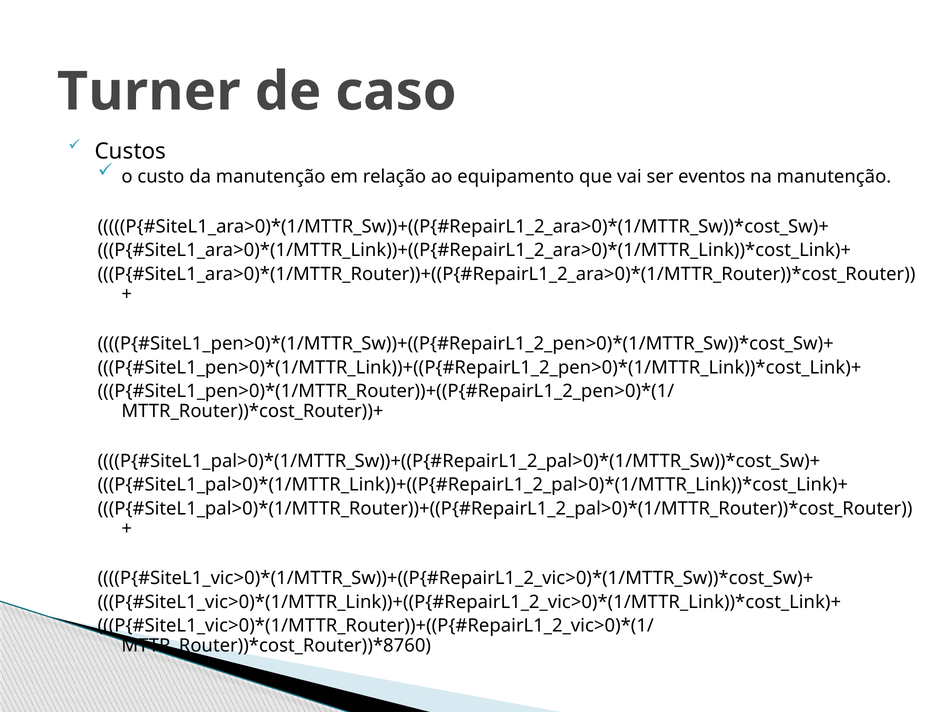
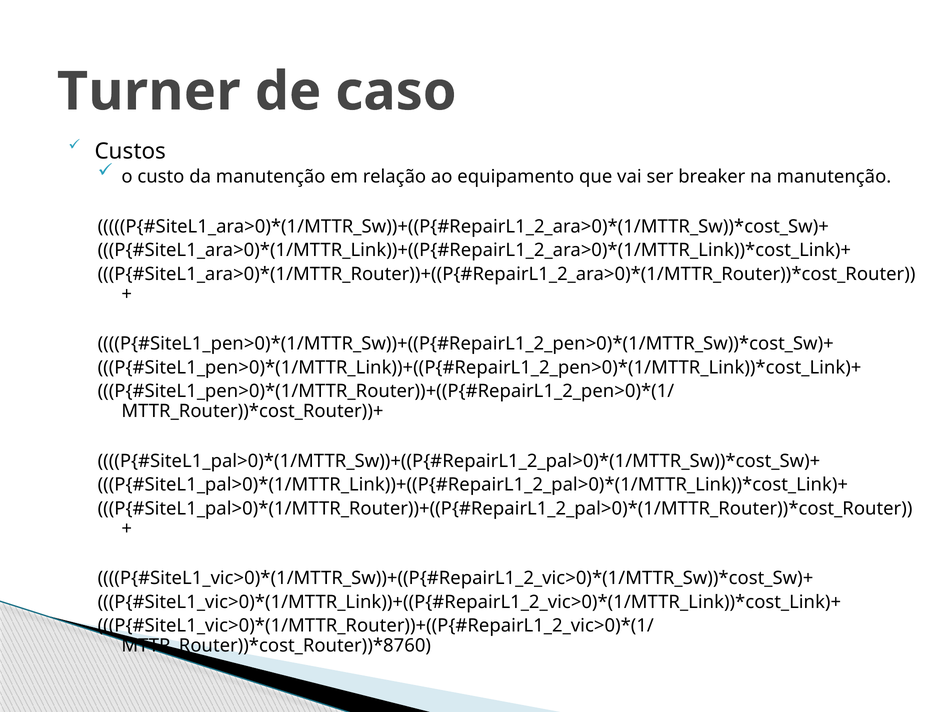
eventos: eventos -> breaker (712, 177)
